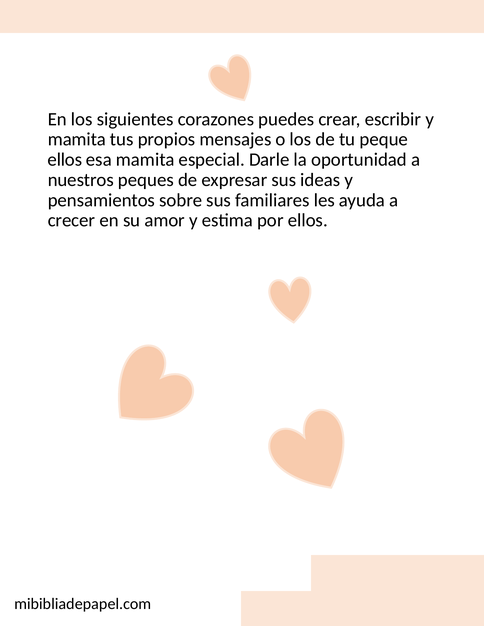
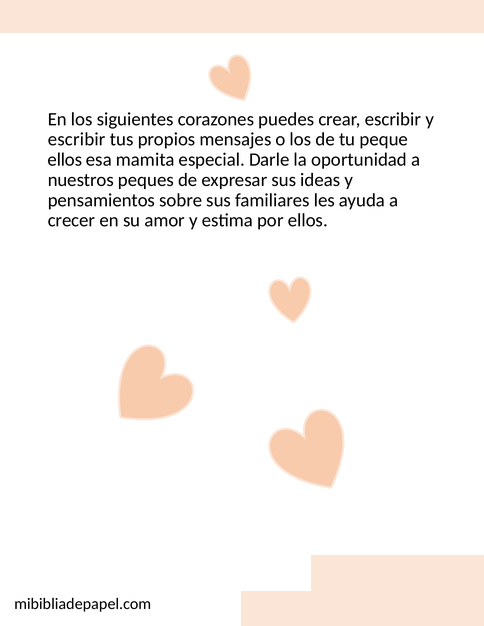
mamita: mamita -> escribir (77, 139)
